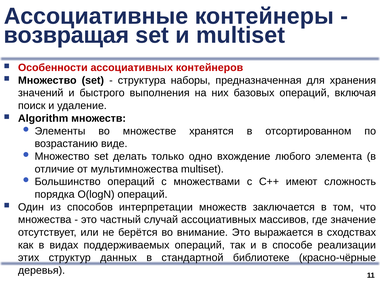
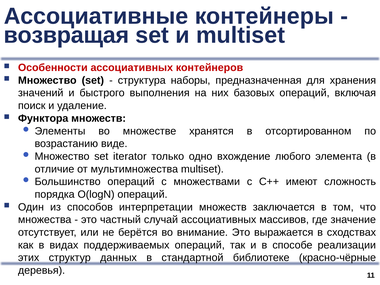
Algorithm: Algorithm -> Функтора (43, 118)
делать: делать -> iterator (130, 156)
